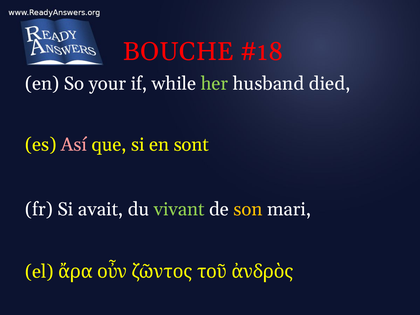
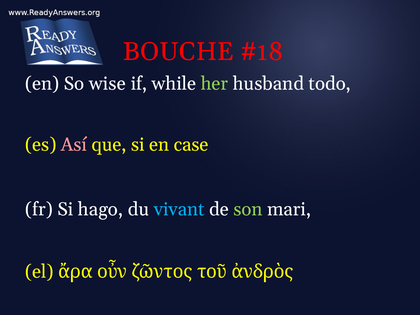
your: your -> wise (107, 84)
died: died -> todo (330, 84)
sont: sont -> case (191, 145)
avait: avait -> hago (101, 209)
vivant colour: light green -> light blue (179, 209)
son colour: yellow -> light green (248, 209)
